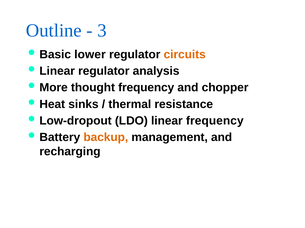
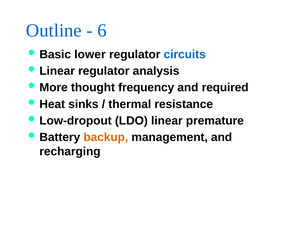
3: 3 -> 6 (102, 30)
circuits colour: orange -> blue (185, 55)
chopper: chopper -> required (225, 88)
linear frequency: frequency -> premature (215, 121)
